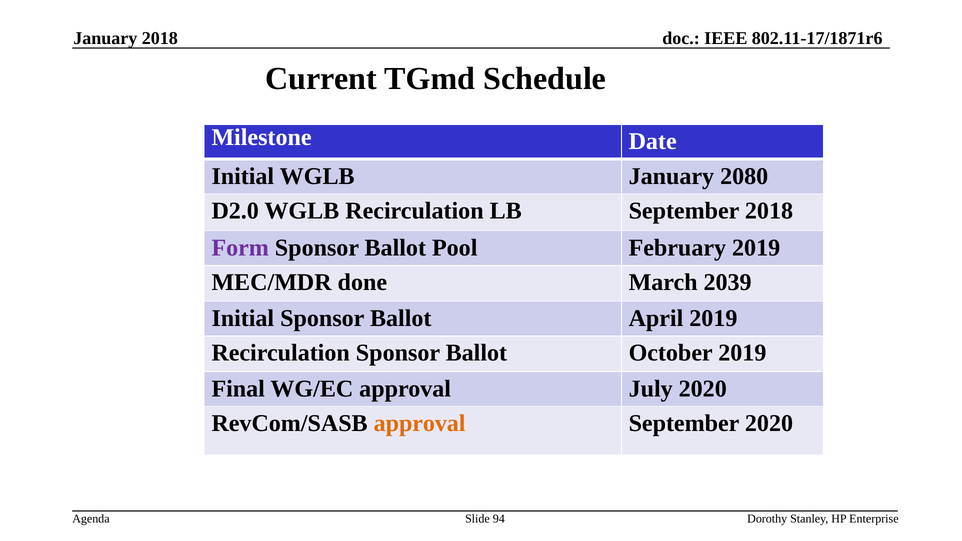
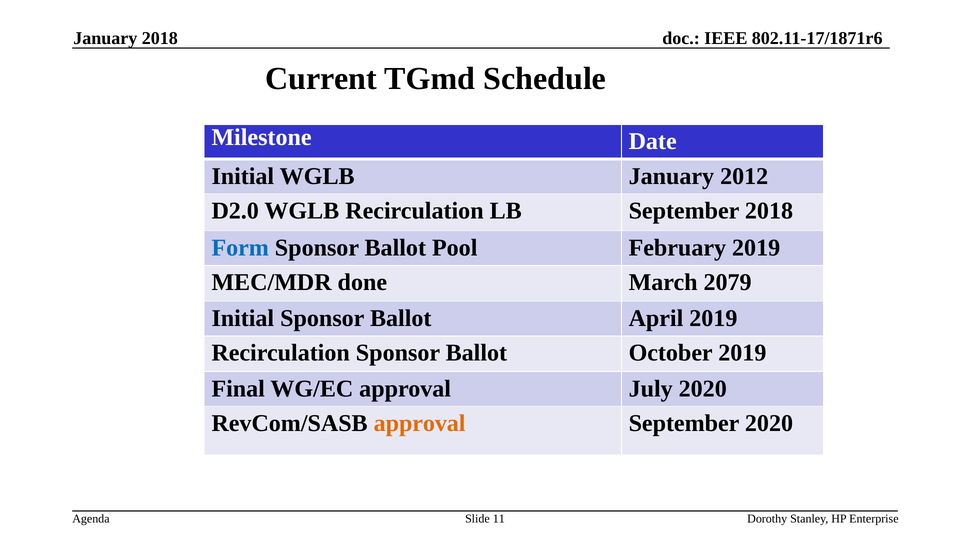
2080: 2080 -> 2012 (744, 176)
Form colour: purple -> blue (240, 248)
2039: 2039 -> 2079 (728, 283)
94: 94 -> 11 (499, 519)
